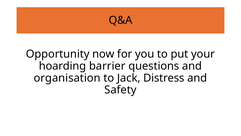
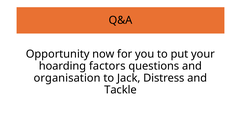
barrier: barrier -> factors (107, 66)
Safety: Safety -> Tackle (121, 90)
